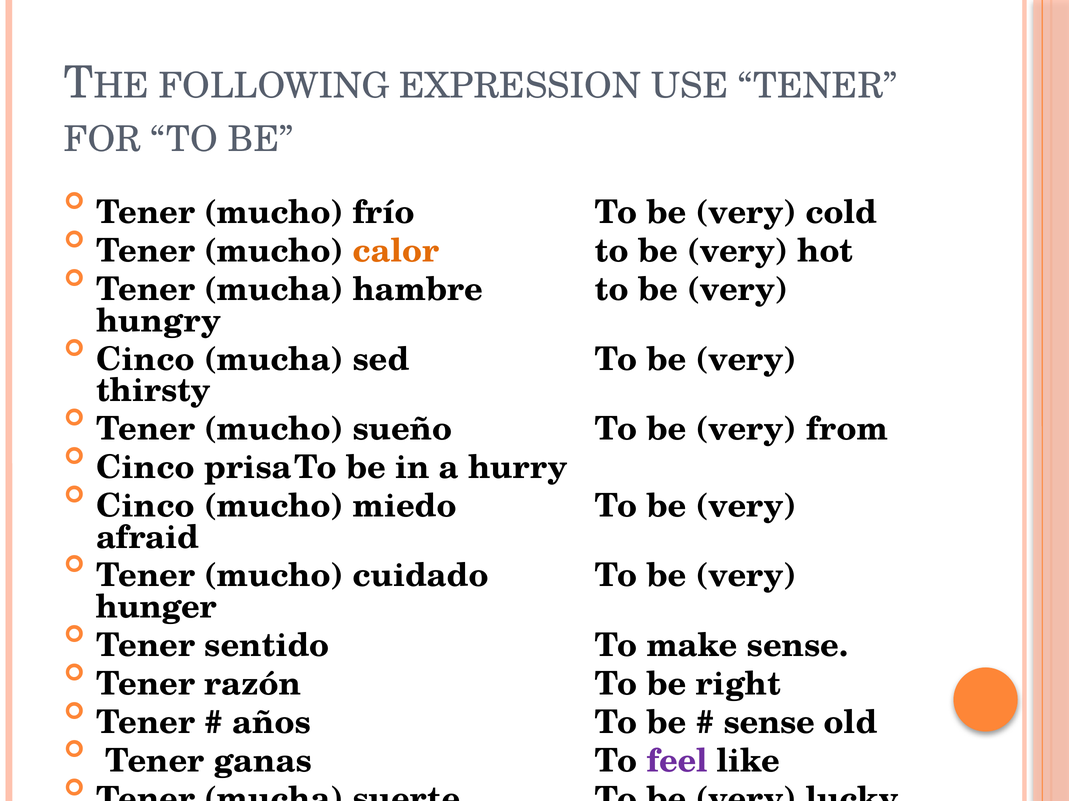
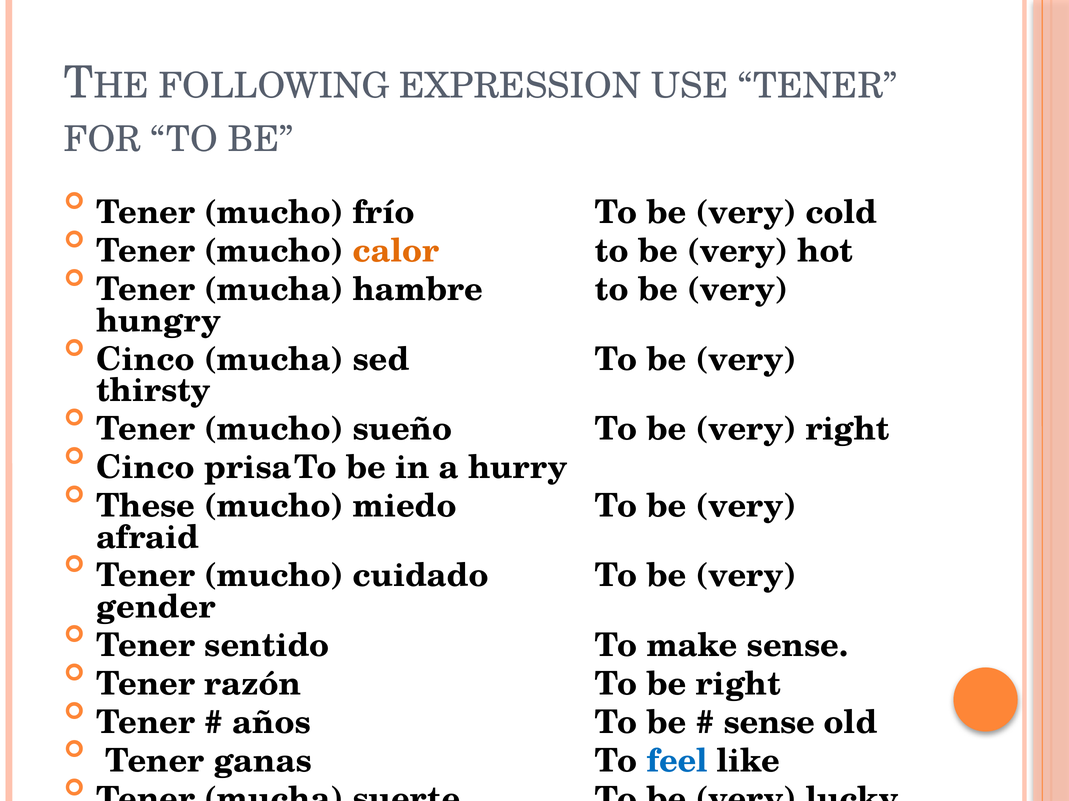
very from: from -> right (848, 429)
Cinco: Cinco -> These (146, 506)
hunger: hunger -> gender (156, 608)
feel colour: purple -> blue (677, 761)
